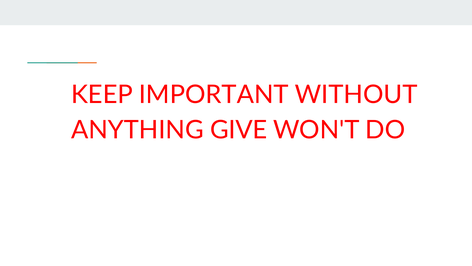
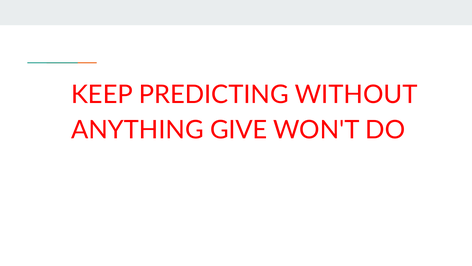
IMPORTANT: IMPORTANT -> PREDICTING (214, 94)
